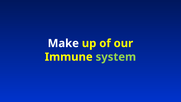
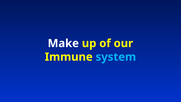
system colour: light green -> light blue (116, 57)
